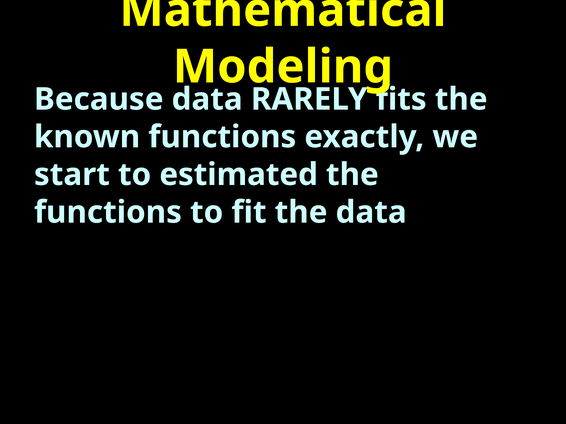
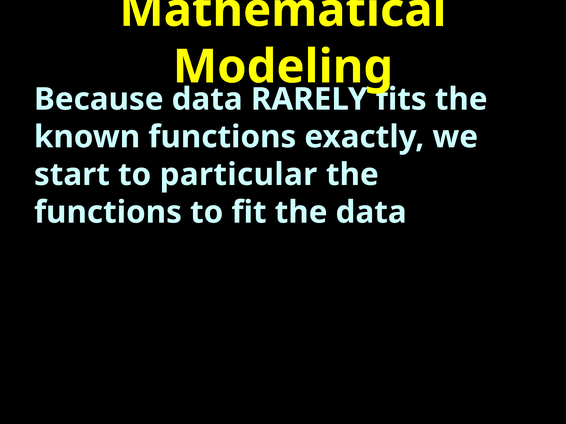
estimated: estimated -> particular (238, 175)
